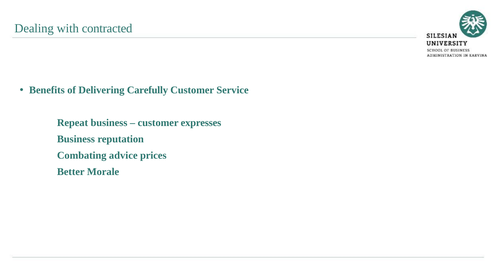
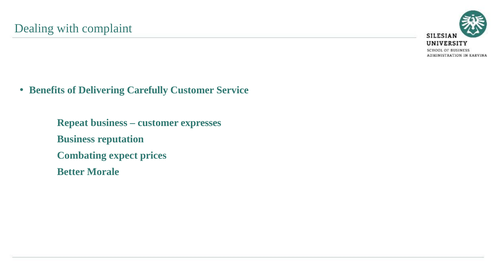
contracted: contracted -> complaint (107, 28)
advice: advice -> expect (123, 155)
